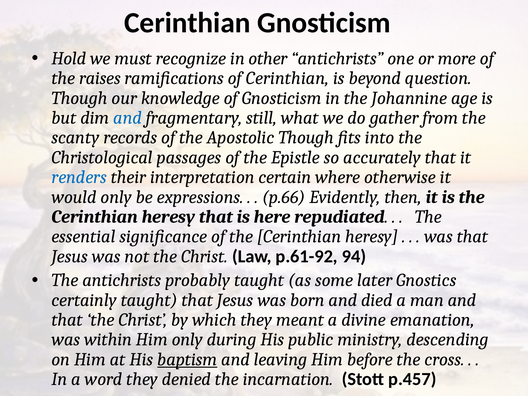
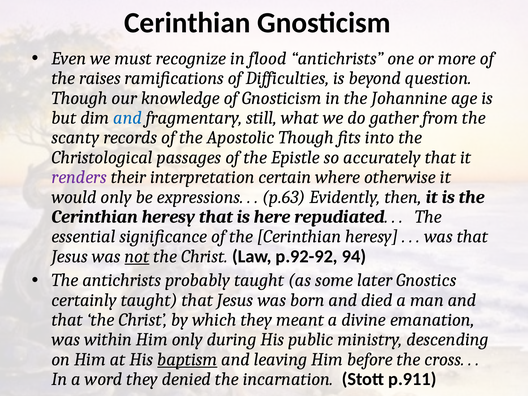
Hold: Hold -> Even (69, 58)
other: other -> flood (268, 58)
of Cerinthian: Cerinthian -> Difficulties (288, 78)
renders colour: blue -> purple (79, 177)
p.66: p.66 -> p.63 (284, 197)
not underline: none -> present (137, 256)
p.61-92: p.61-92 -> p.92-92 (307, 256)
p.457: p.457 -> p.911 (412, 379)
